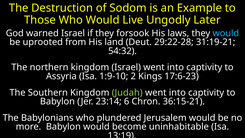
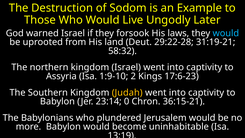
54:32: 54:32 -> 58:32 (122, 51)
Judah colour: light green -> yellow (127, 92)
6: 6 -> 0 (127, 101)
